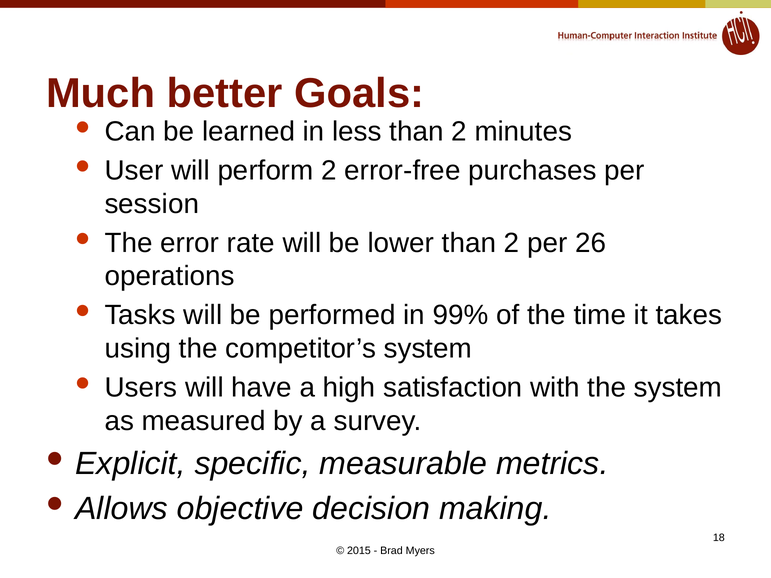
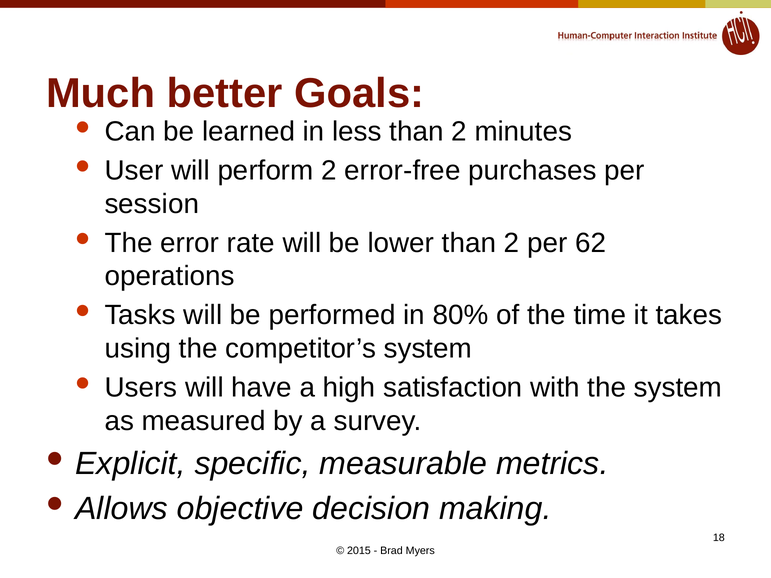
26: 26 -> 62 (591, 243)
99%: 99% -> 80% (460, 315)
